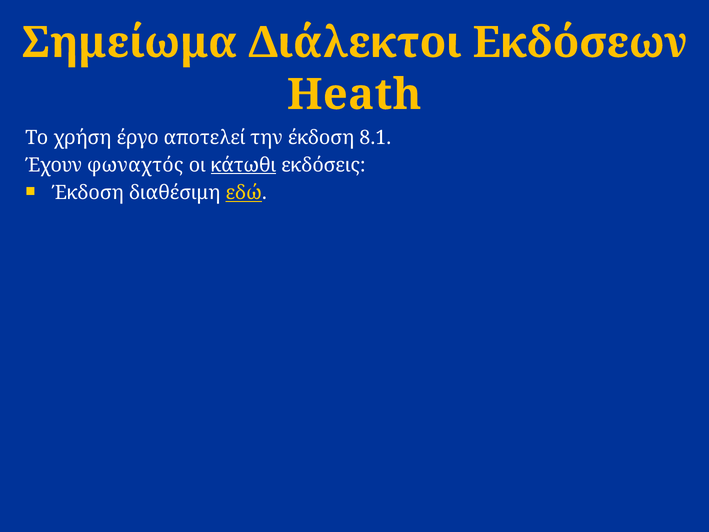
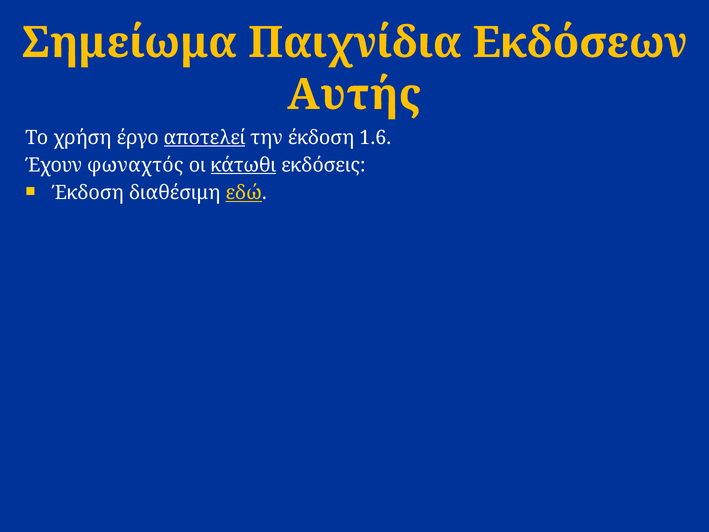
Διάλεκτοι: Διάλεκτοι -> Παιχνίδια (355, 43)
Heath: Heath -> Αυτής (354, 95)
αποτελεί underline: none -> present (205, 138)
8.1: 8.1 -> 1.6 (375, 138)
